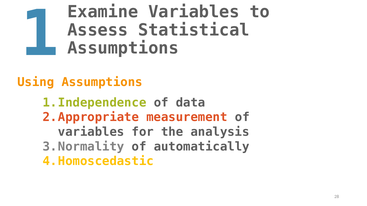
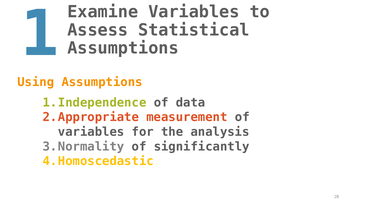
automatically: automatically -> significantly (202, 147)
